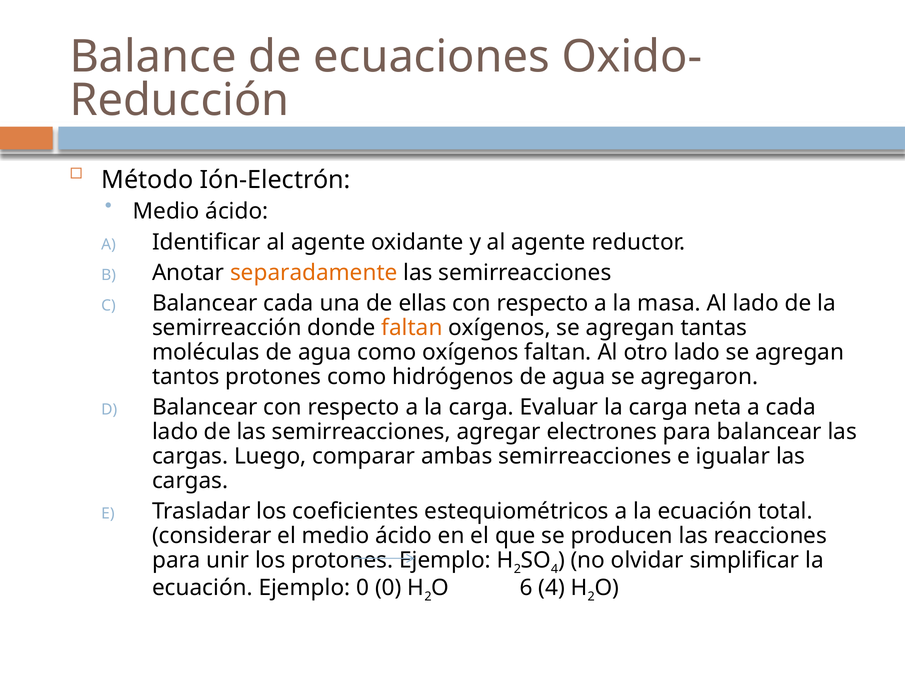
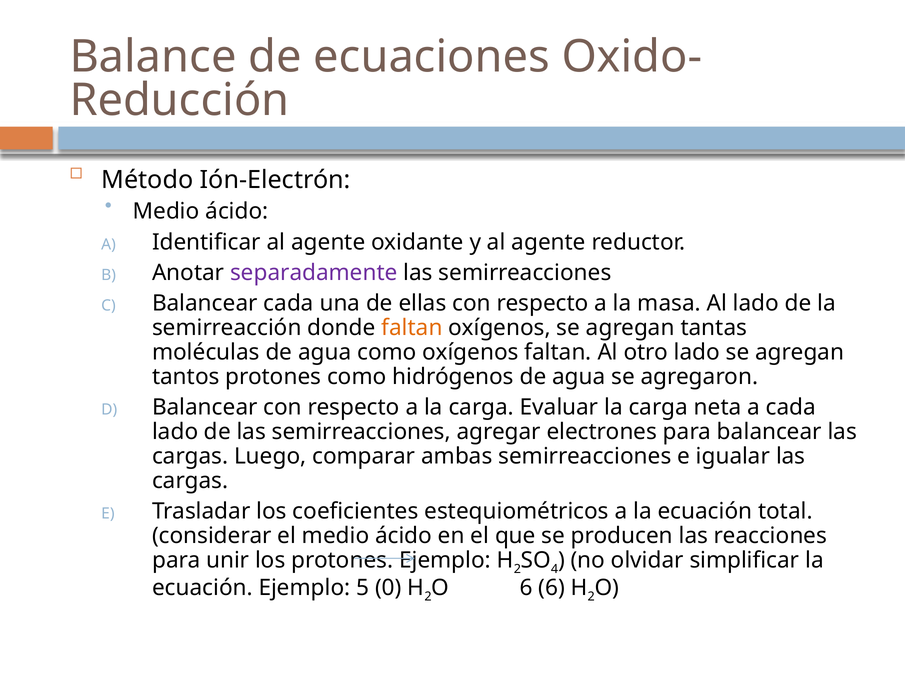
separadamente colour: orange -> purple (314, 273)
Ejemplo 0: 0 -> 5 (363, 588)
6 4: 4 -> 6 (552, 588)
